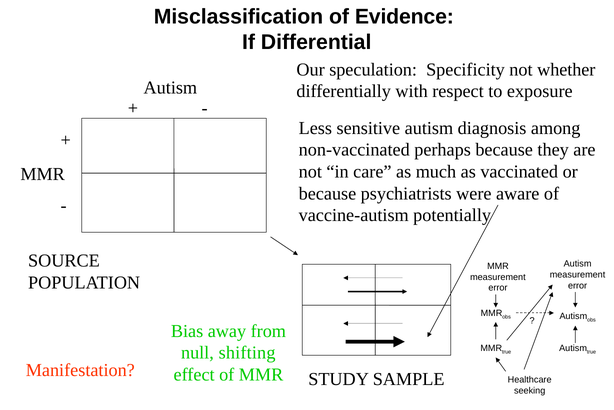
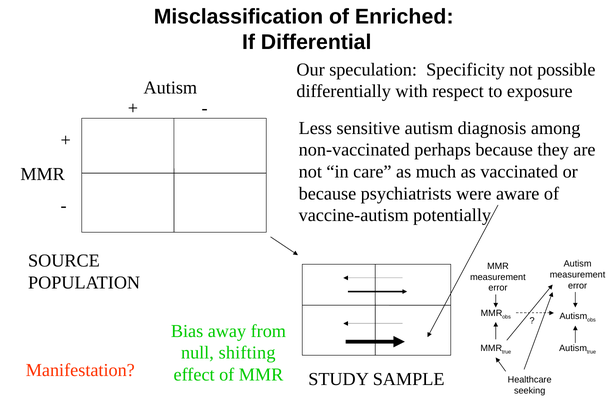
Evidence: Evidence -> Enriched (404, 17)
whether: whether -> possible (566, 69)
